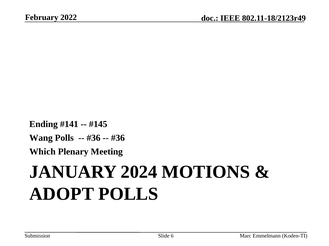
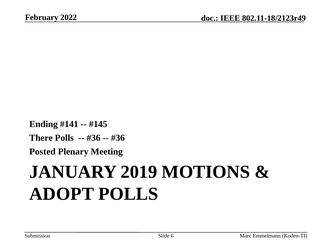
Wang: Wang -> There (41, 138)
Which: Which -> Posted (42, 152)
2024: 2024 -> 2019 (139, 172)
